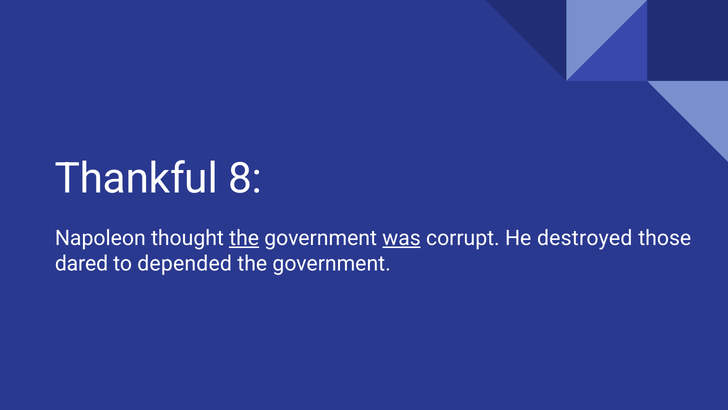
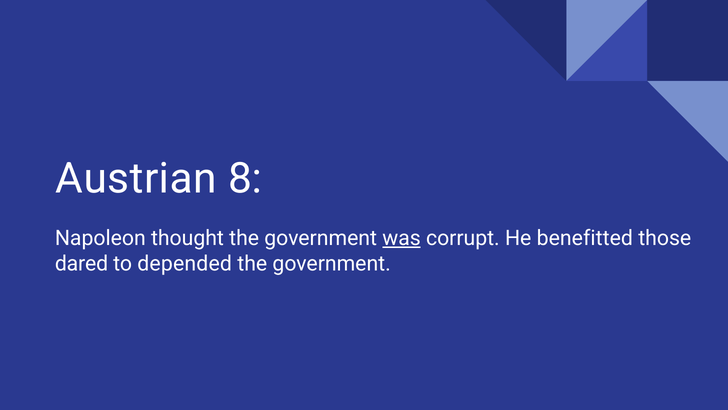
Thankful: Thankful -> Austrian (136, 178)
the underline: present -> none (244, 238)
destroyed: destroyed -> benefitted (585, 238)
